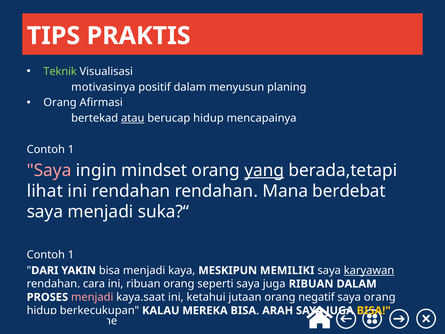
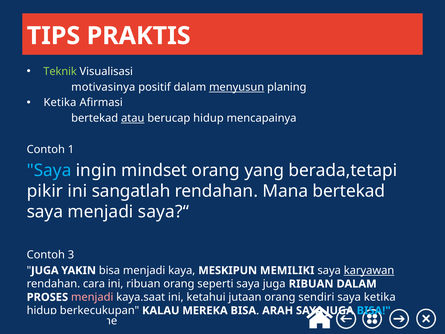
menyusun underline: none -> present (237, 87)
Orang: Orang -> Ketika (60, 103)
Saya colour: pink -> light blue (49, 170)
yang underline: present -> none (264, 170)
lihat: lihat -> pikir (45, 191)
ini rendahan: rendahan -> sangatlah (131, 191)
Mana berdebat: berdebat -> bertekad (349, 191)
suka?“: suka?“ -> saya?“ (163, 212)
1: 1 -> 3 (71, 255)
DARI: DARI -> JUGA (45, 270)
negatif: negatif -> sendiri (316, 297)
saya orang: orang -> ketika (380, 297)
BISA colour: yellow -> light blue (374, 310)
